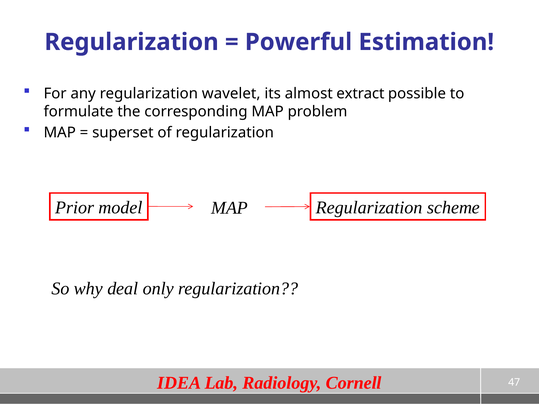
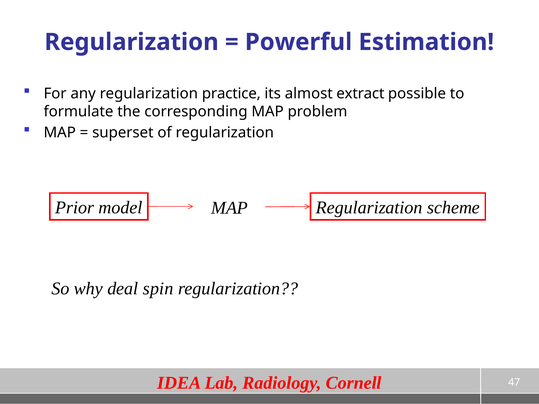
wavelet: wavelet -> practice (231, 94)
only: only -> spin (158, 289)
